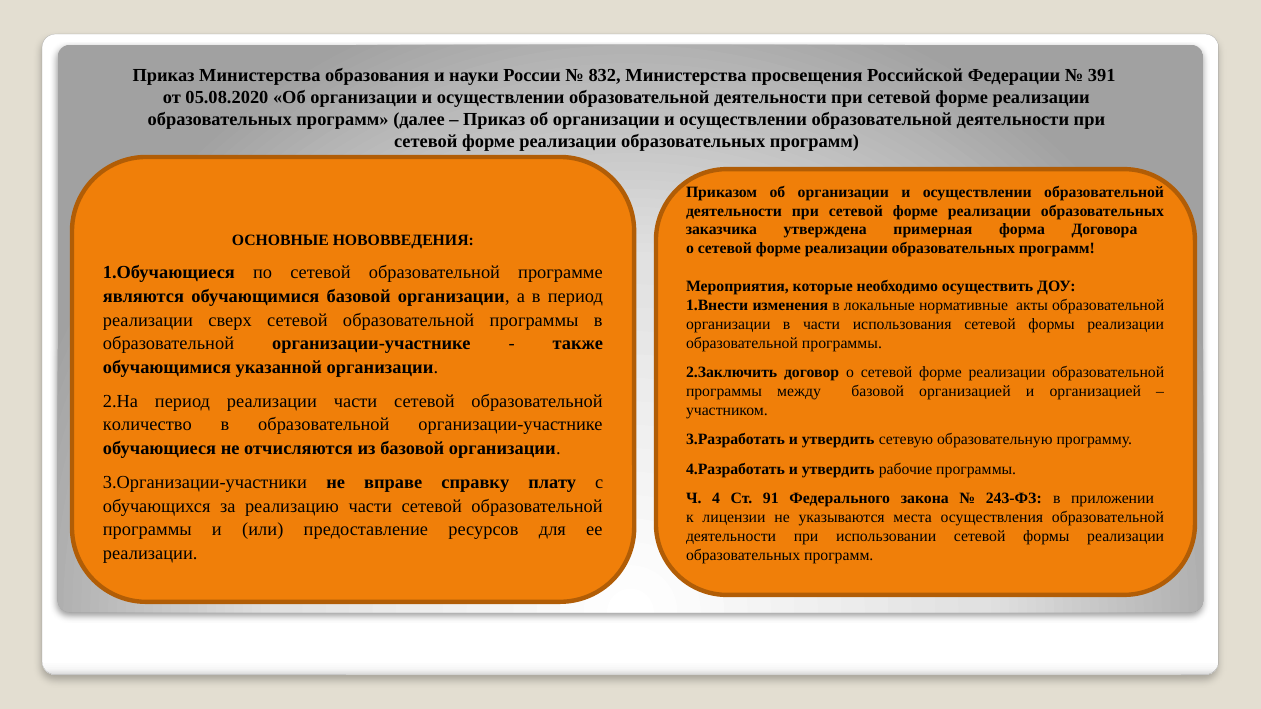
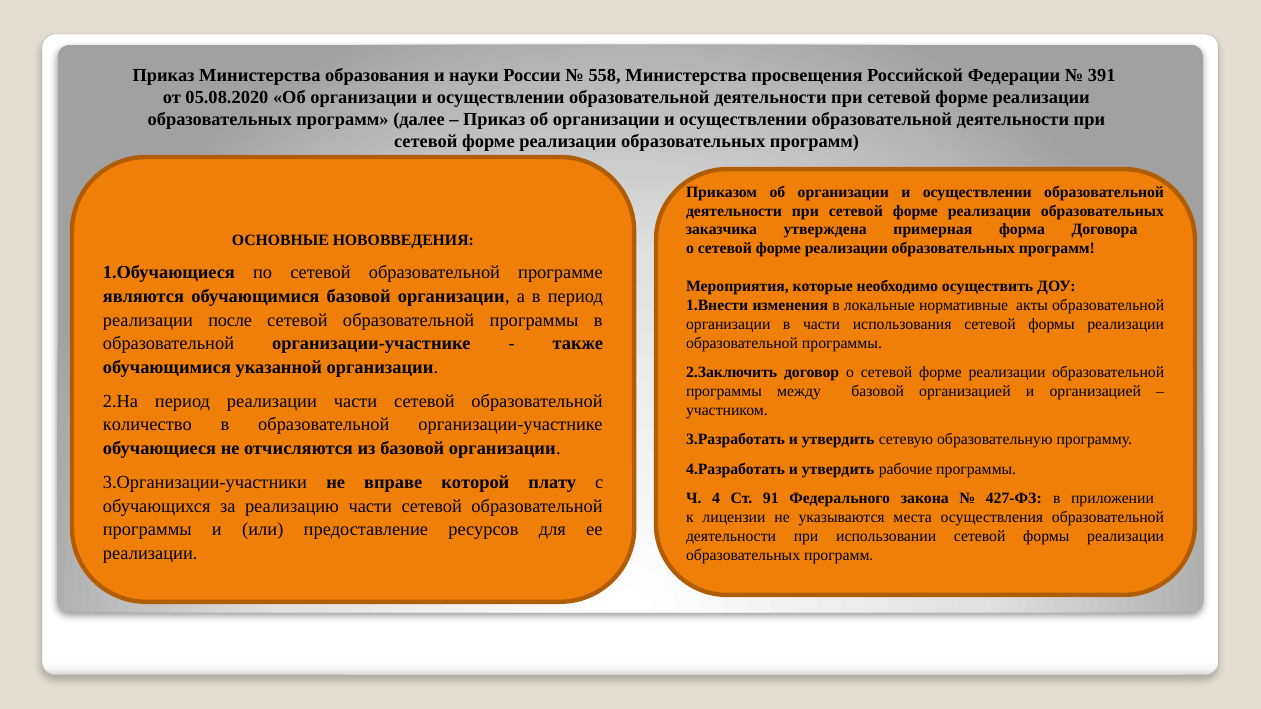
832: 832 -> 558 (605, 75)
сверх: сверх -> после (230, 320)
справку: справку -> которой (475, 483)
243-ФЗ: 243-ФЗ -> 427-ФЗ (1014, 499)
